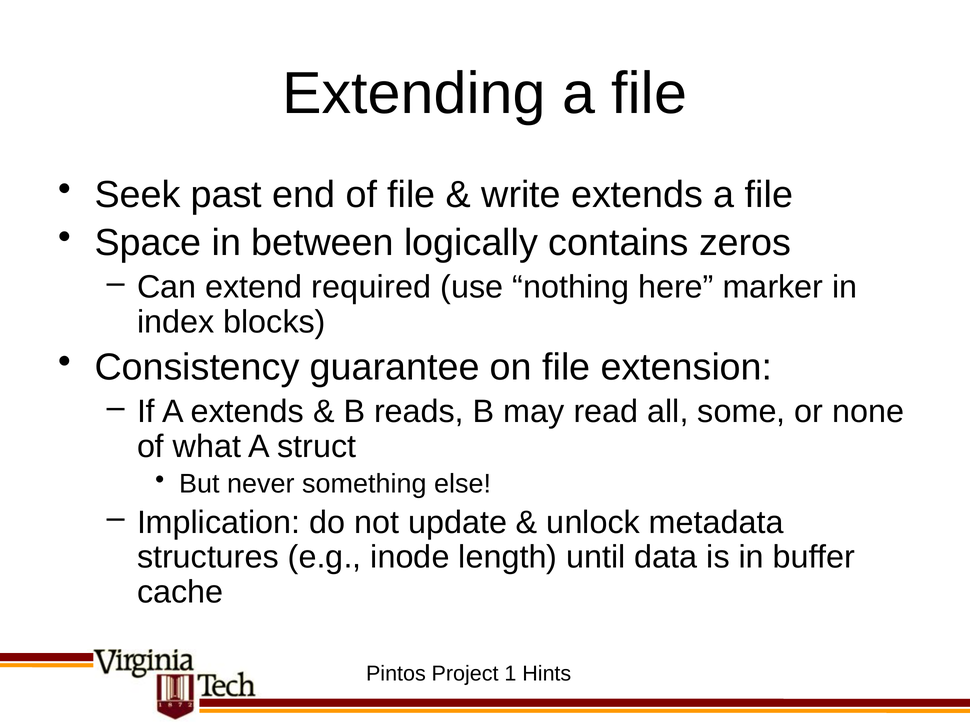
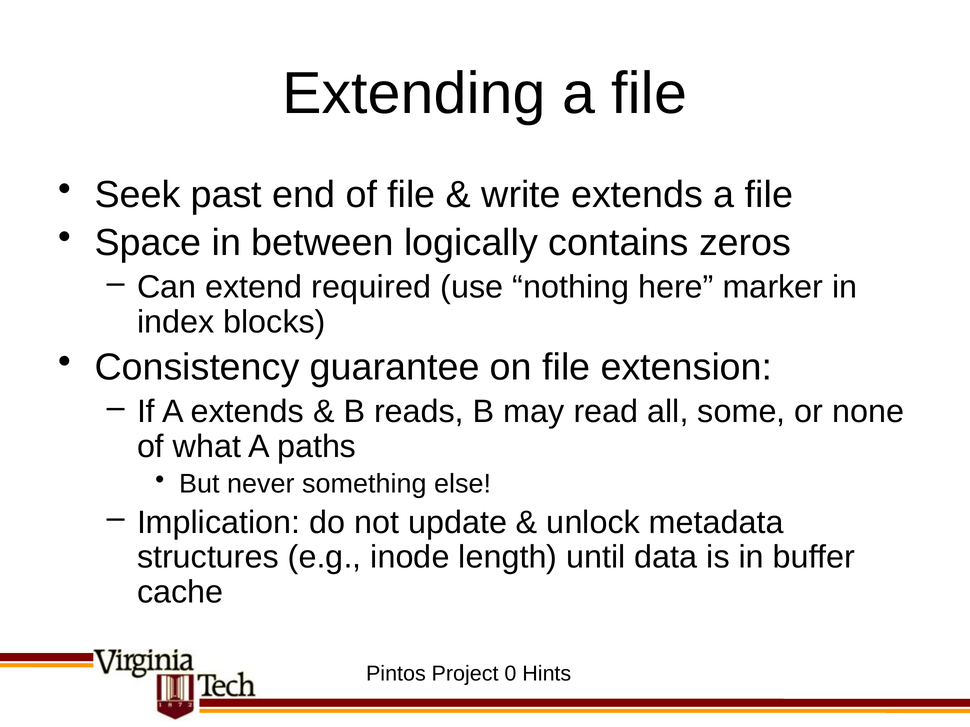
struct: struct -> paths (317, 447)
1: 1 -> 0 (510, 674)
